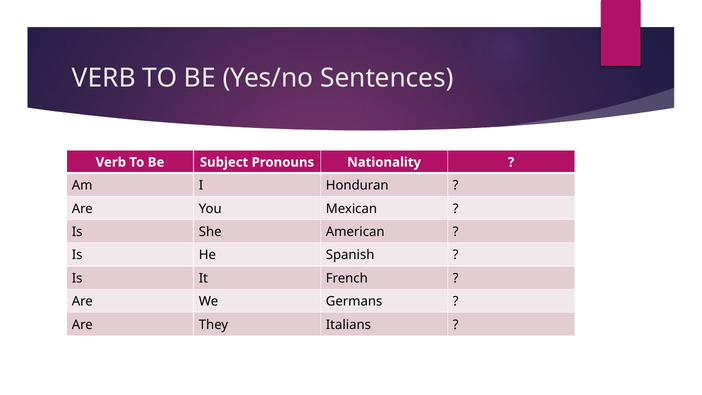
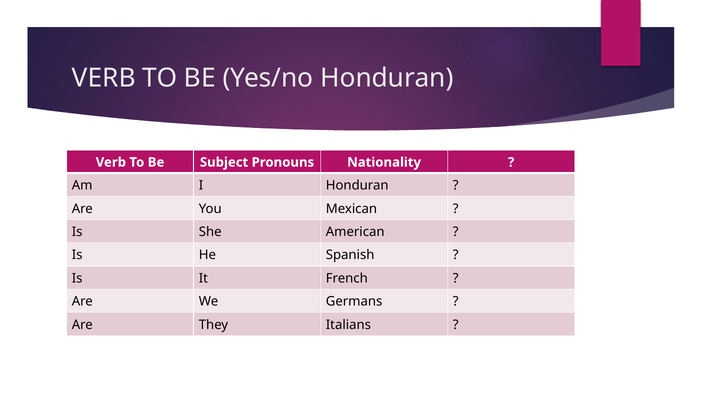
Yes/no Sentences: Sentences -> Honduran (387, 78)
